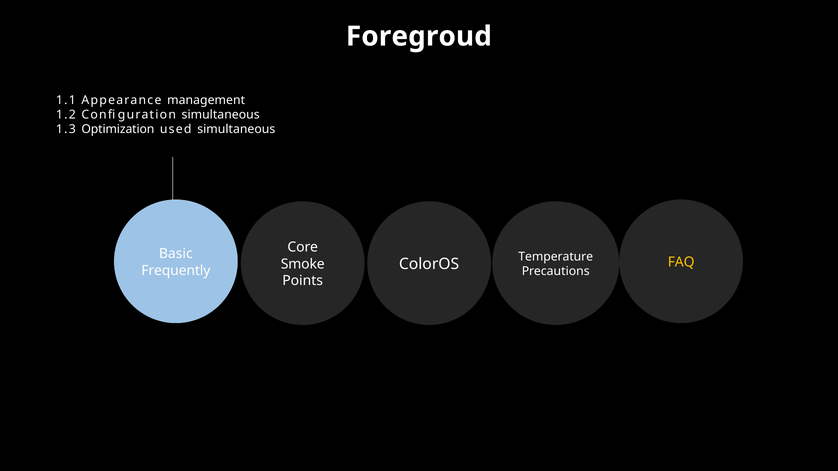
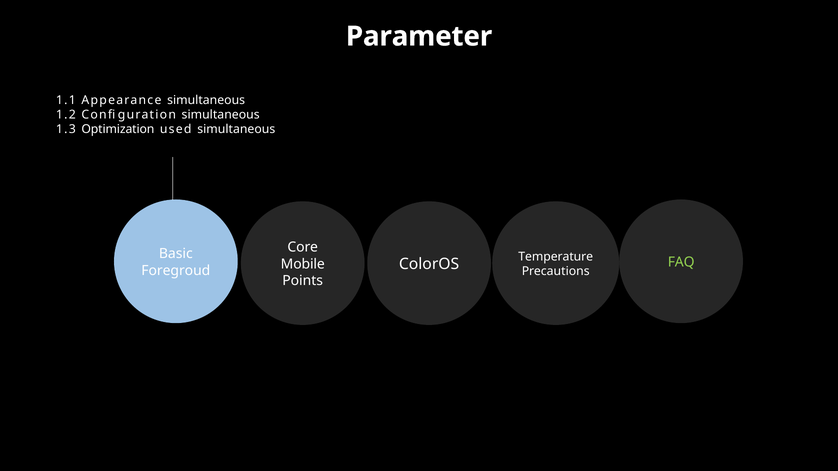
Foregroud: Foregroud -> Parameter (419, 36)
Appearance management: management -> simultaneous (206, 100)
FAQ colour: yellow -> light green (681, 262)
Smoke: Smoke -> Mobile (303, 264)
Frequently: Frequently -> Foregroud (176, 271)
